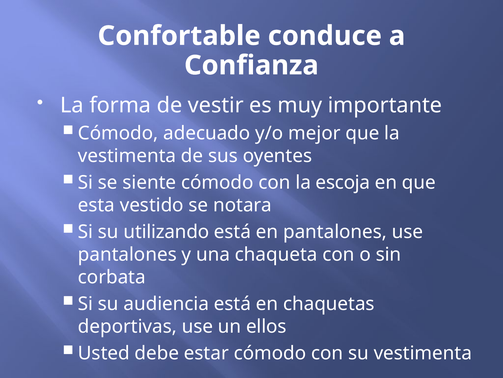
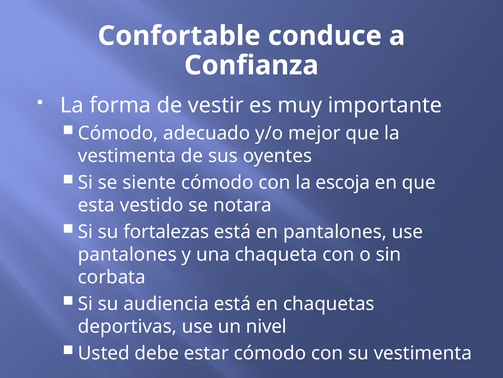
utilizando: utilizando -> fortalezas (166, 232)
ellos: ellos -> nivel (266, 326)
